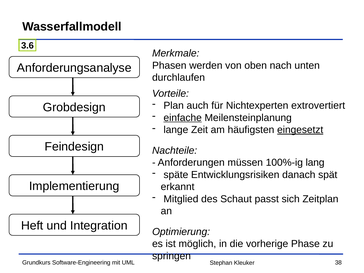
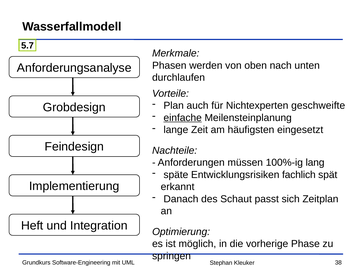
3.6: 3.6 -> 5.7 (27, 46)
extrovertiert: extrovertiert -> geschweifte (318, 106)
eingesetzt underline: present -> none (300, 130)
danach: danach -> fachlich (299, 175)
Mitglied: Mitglied -> Danach (181, 199)
